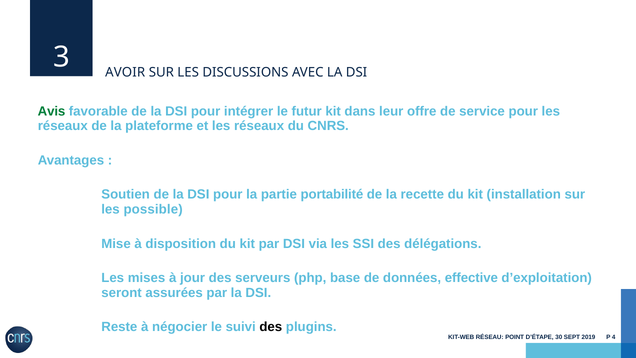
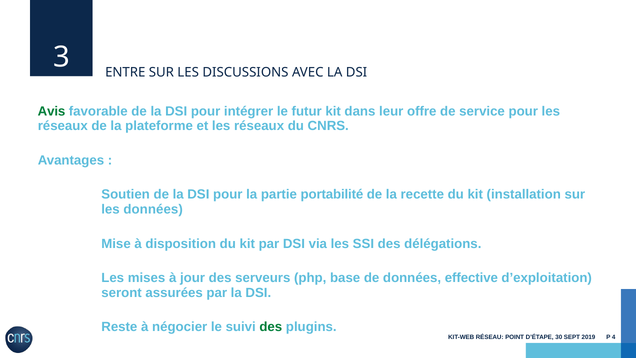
AVOIR: AVOIR -> ENTRE (125, 72)
les possible: possible -> données (153, 209)
des colour: black -> green (271, 327)
